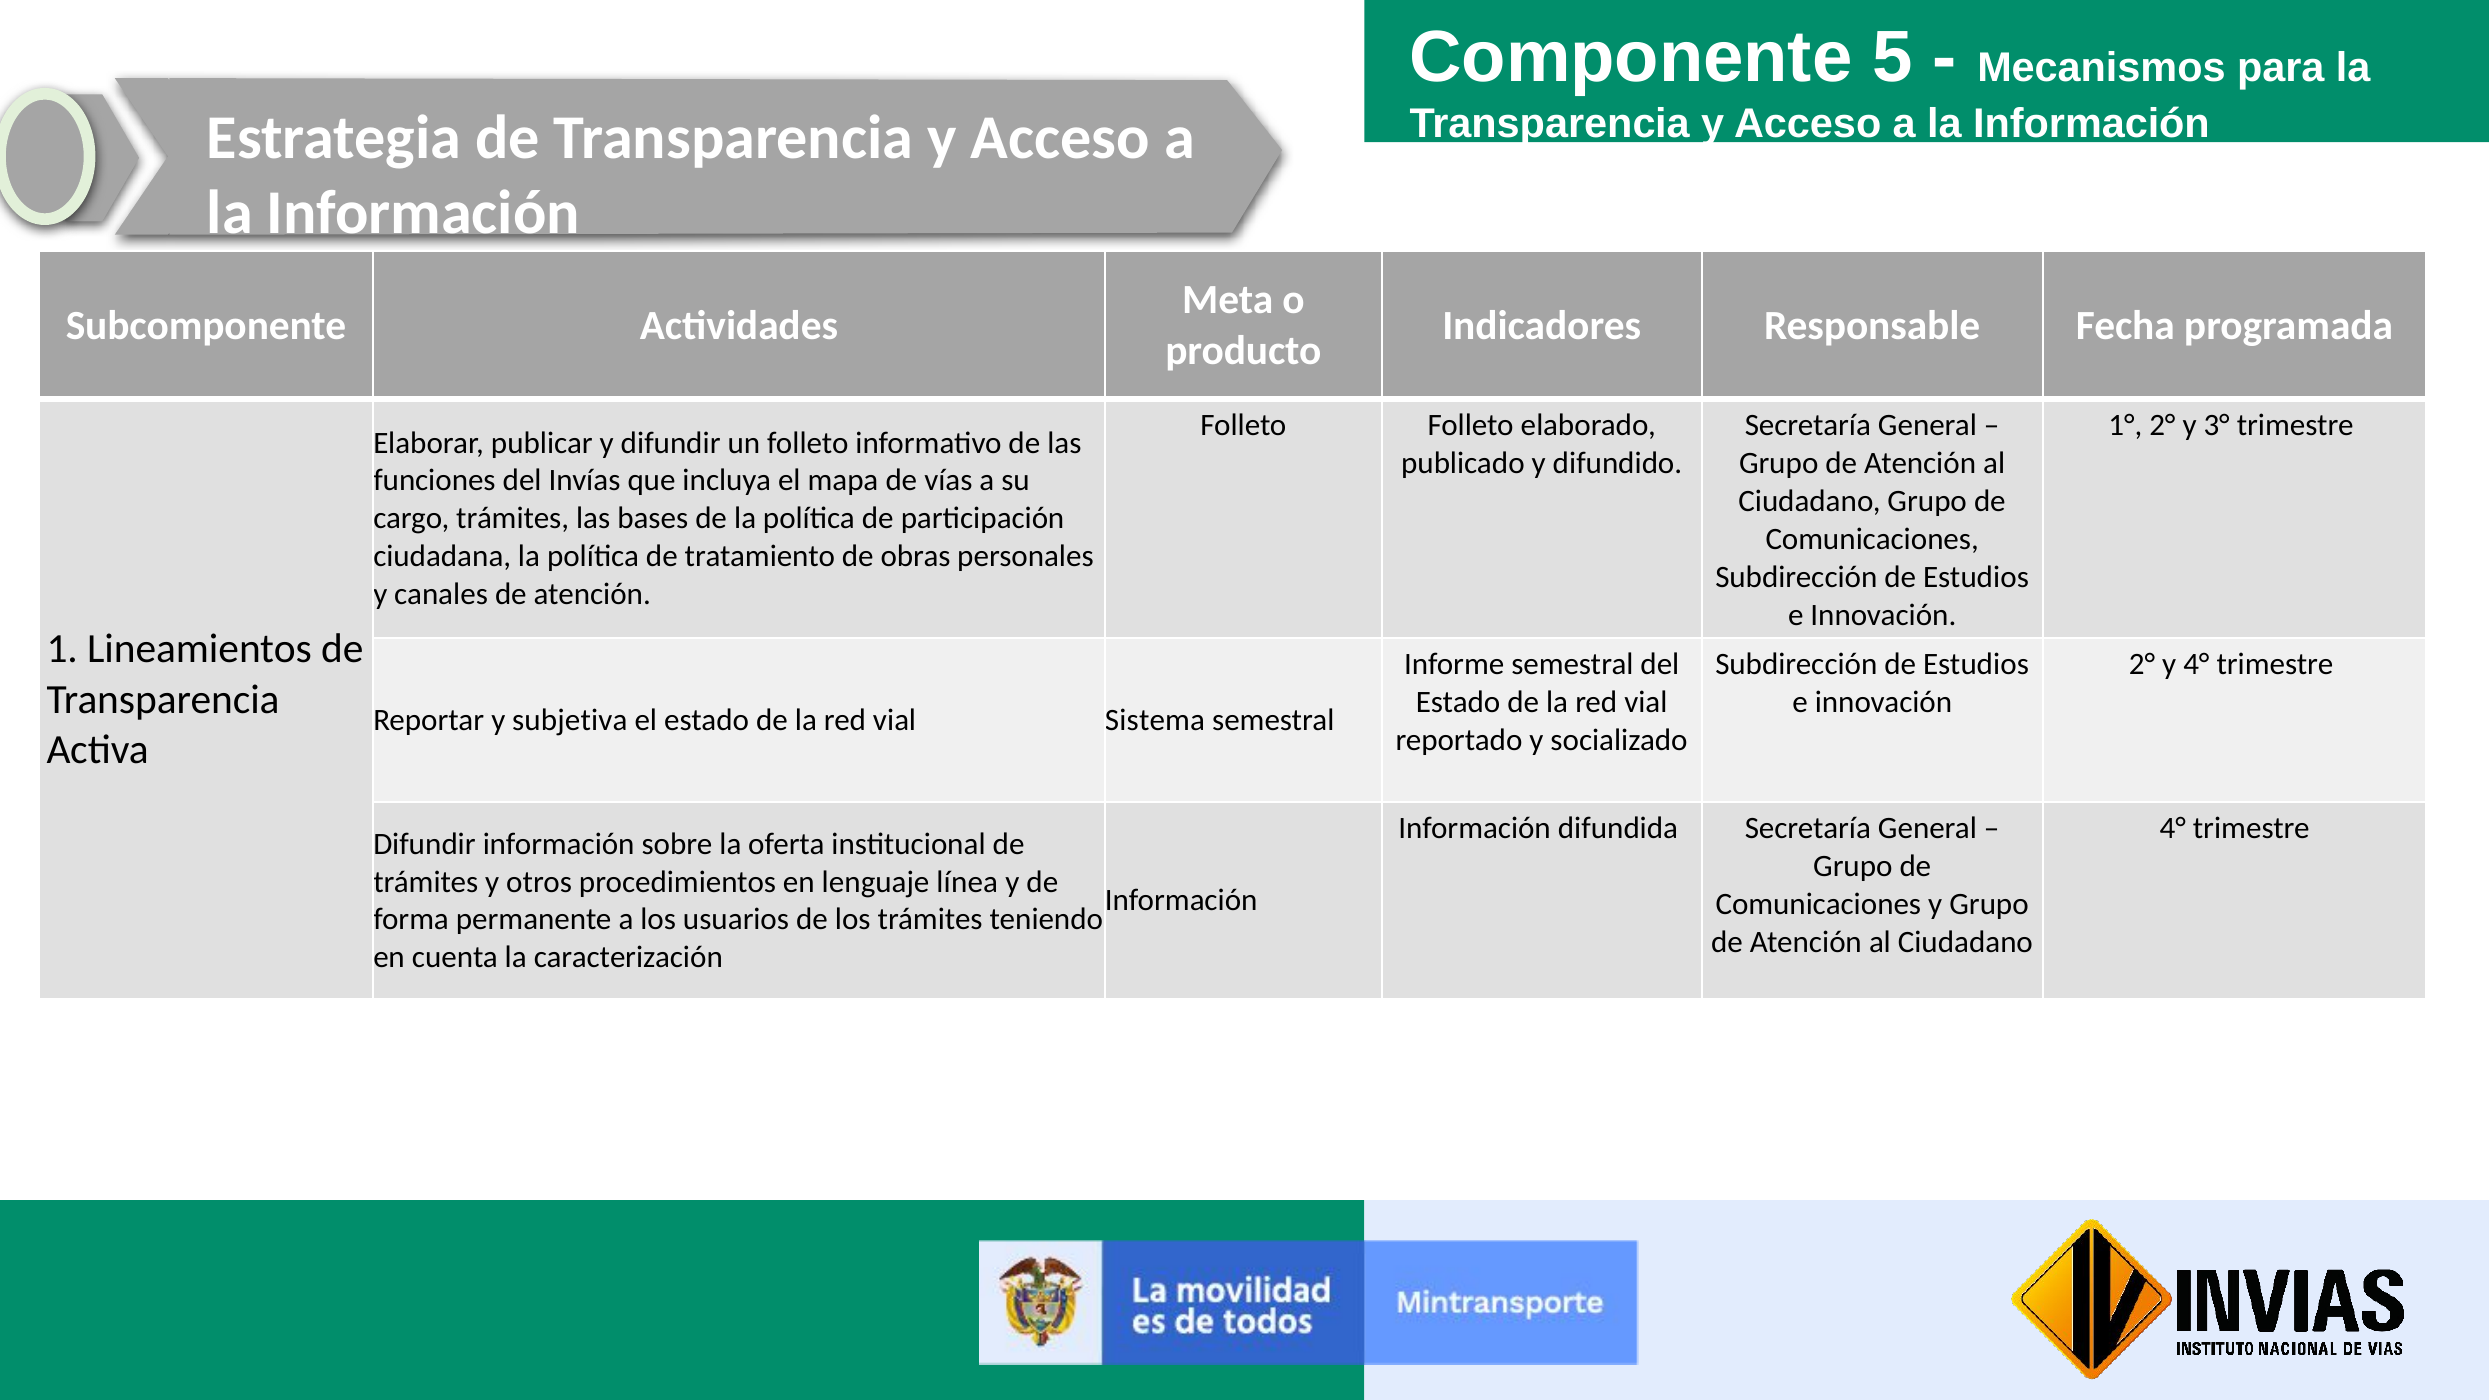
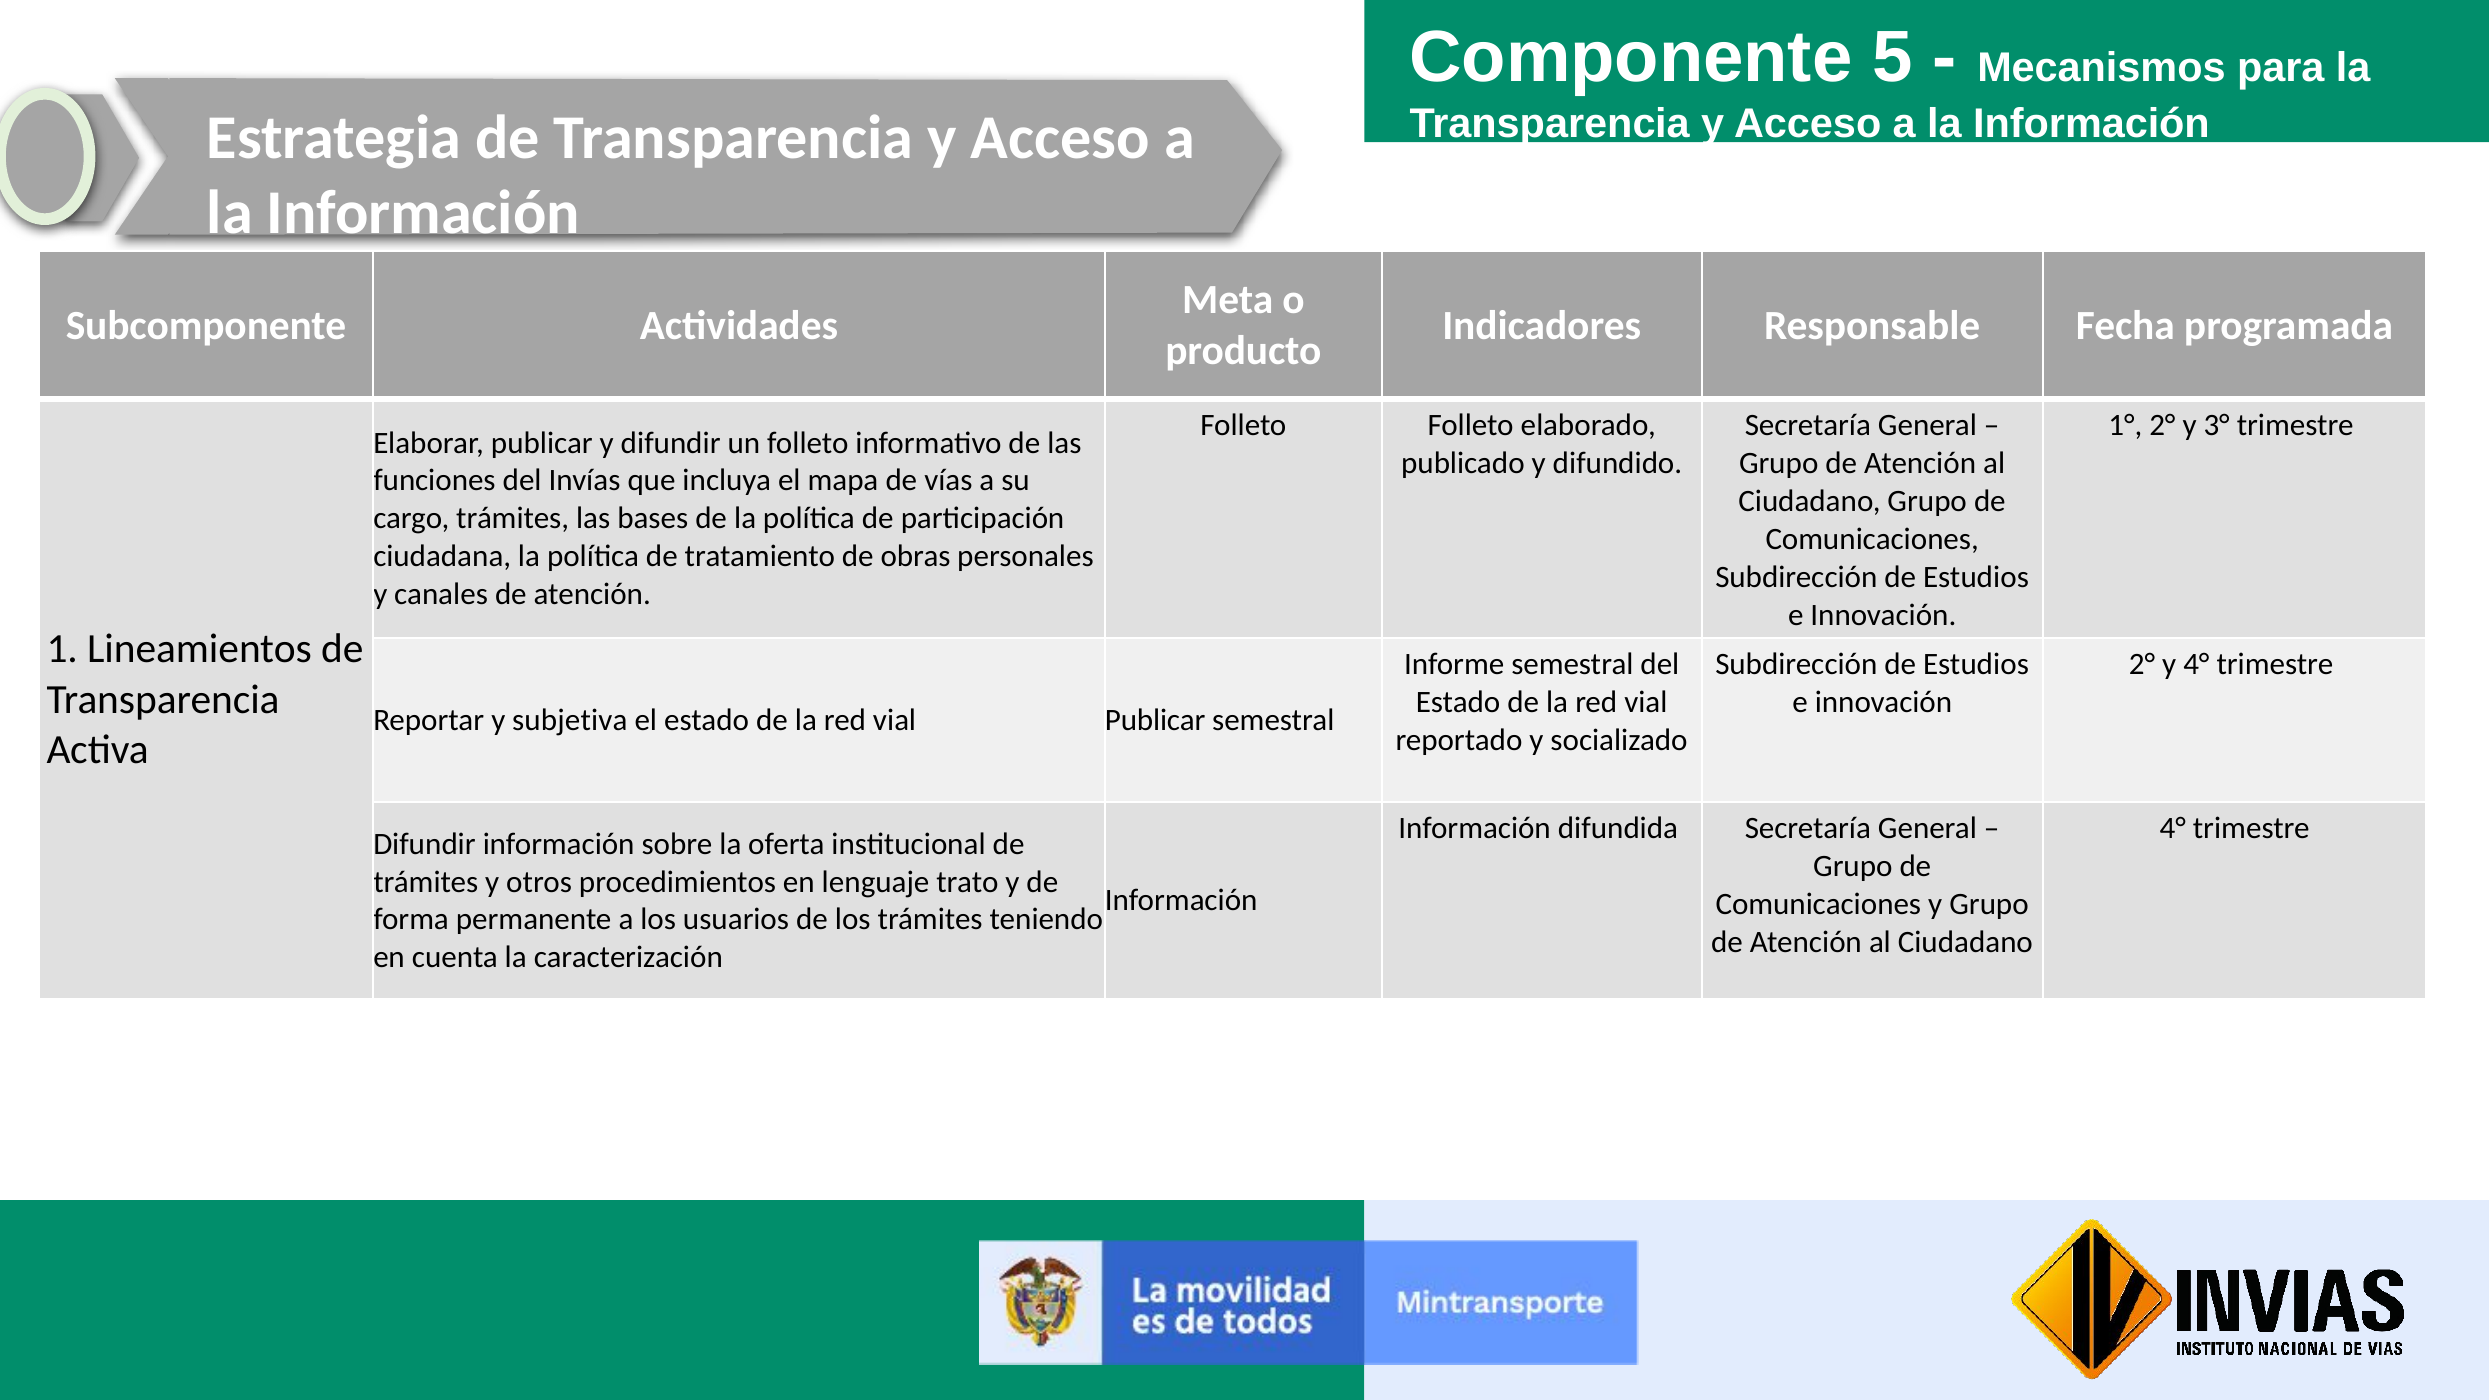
vial Sistema: Sistema -> Publicar (1155, 720)
línea: línea -> trato (967, 882)
